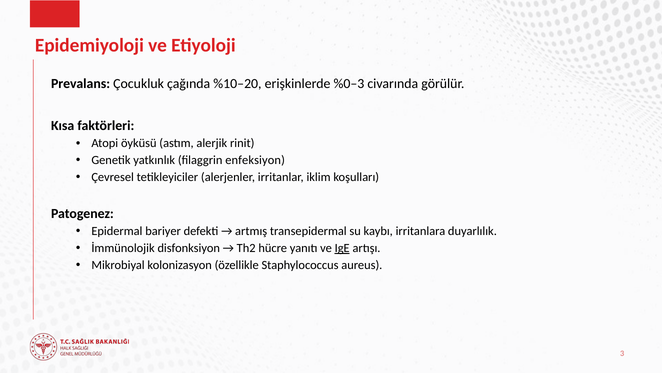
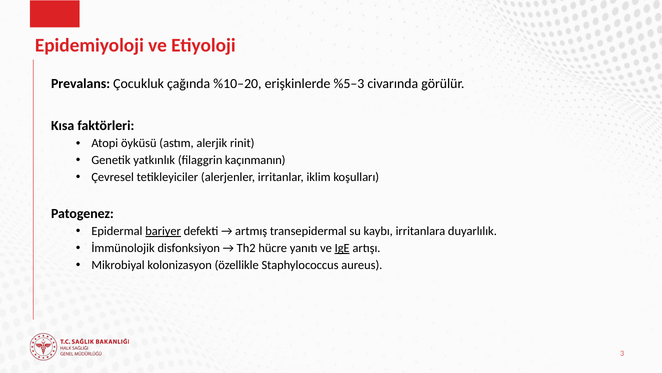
%0–3: %0–3 -> %5–3 (349, 83)
enfeksiyon: enfeksiyon -> kaçınmanın (255, 160)
bariyer underline: none -> present (163, 231)
